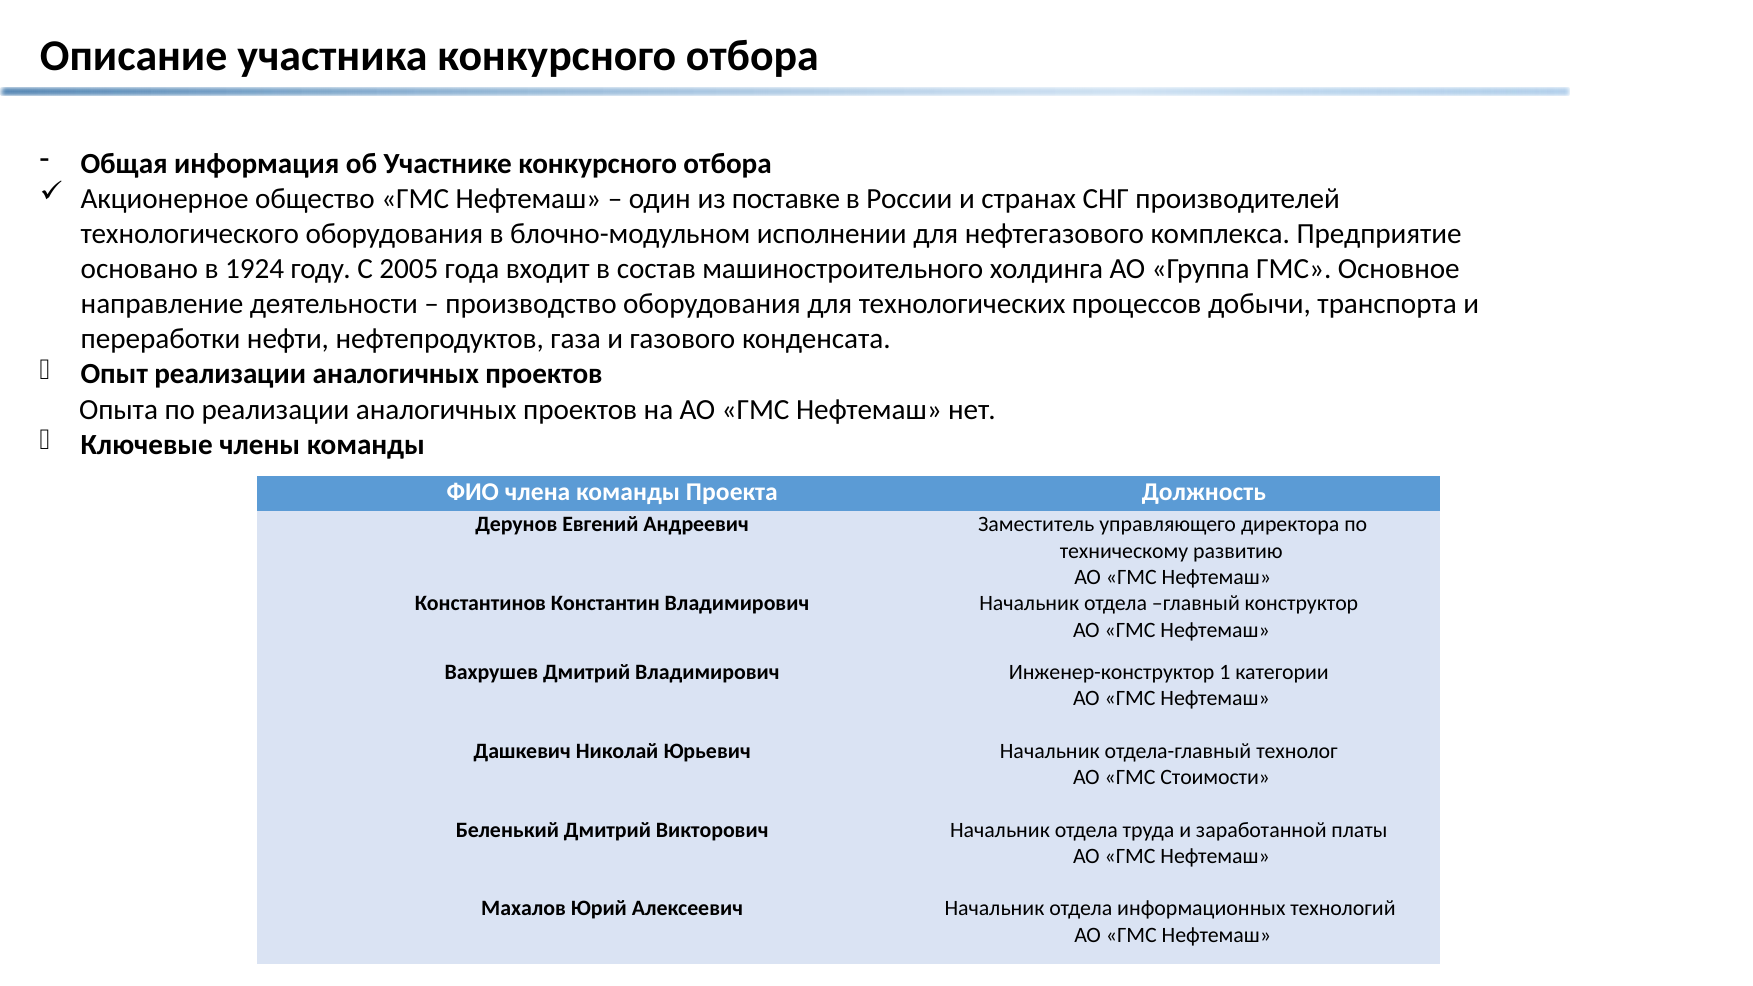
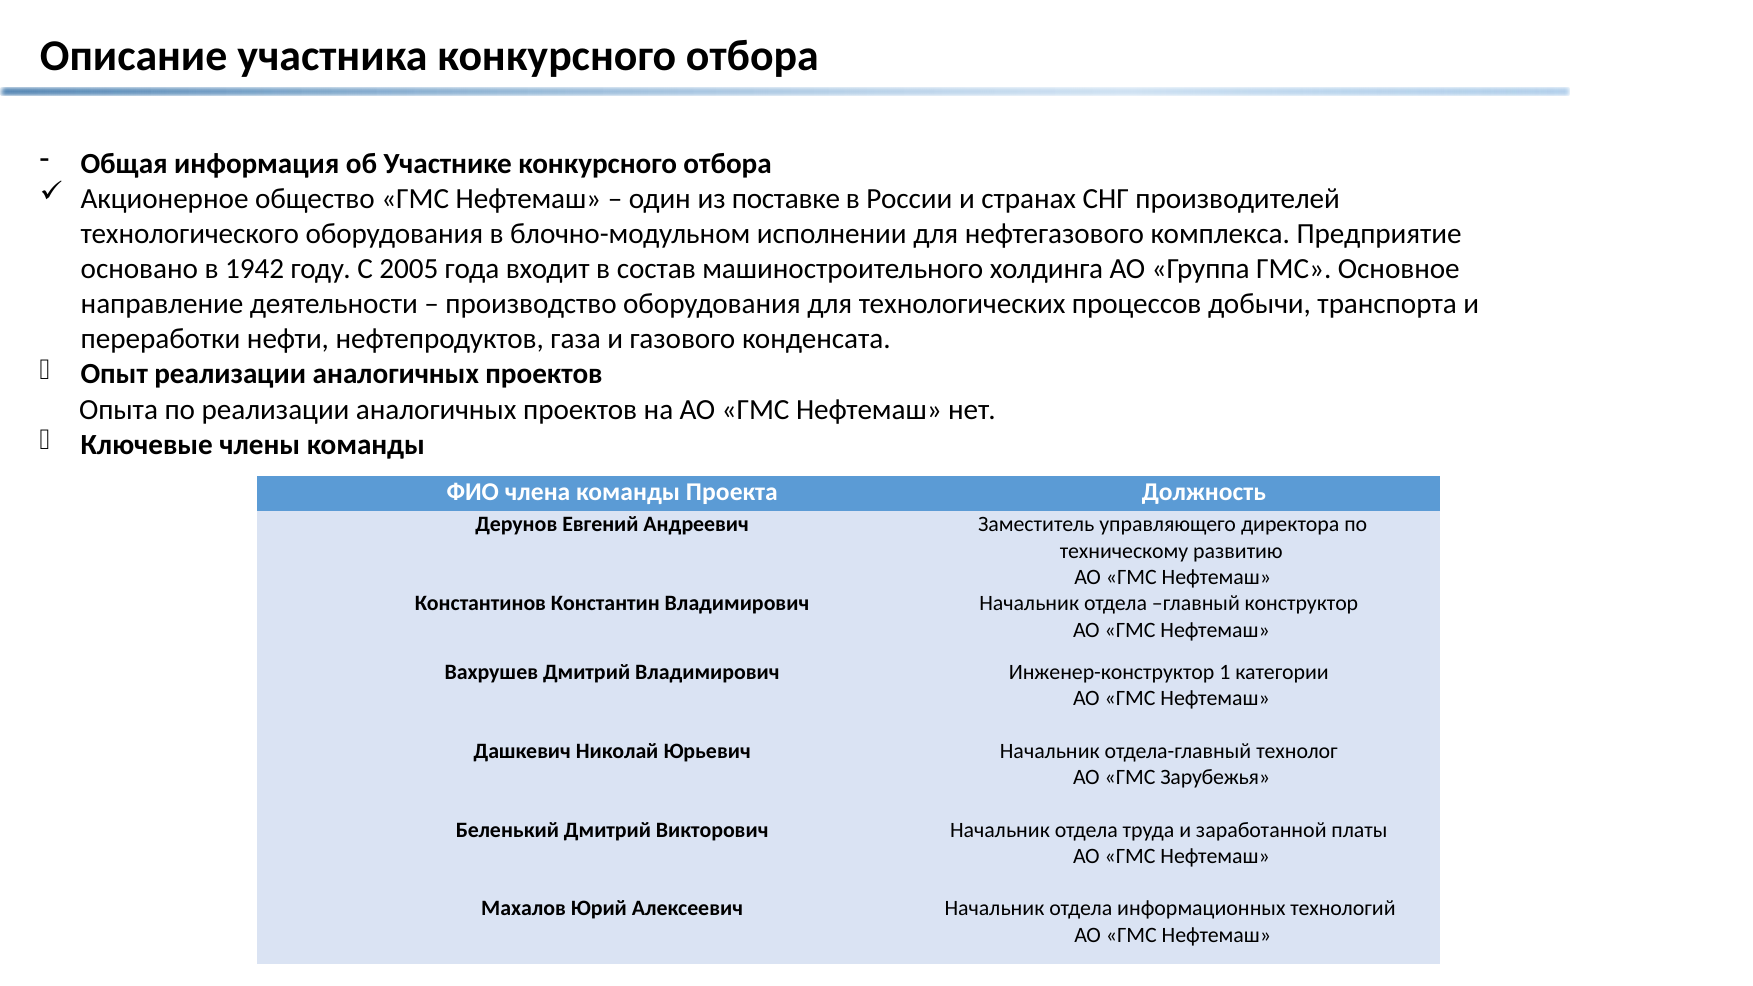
1924: 1924 -> 1942 (255, 269)
Стоимости: Стоимости -> Зарубежья (1215, 778)
